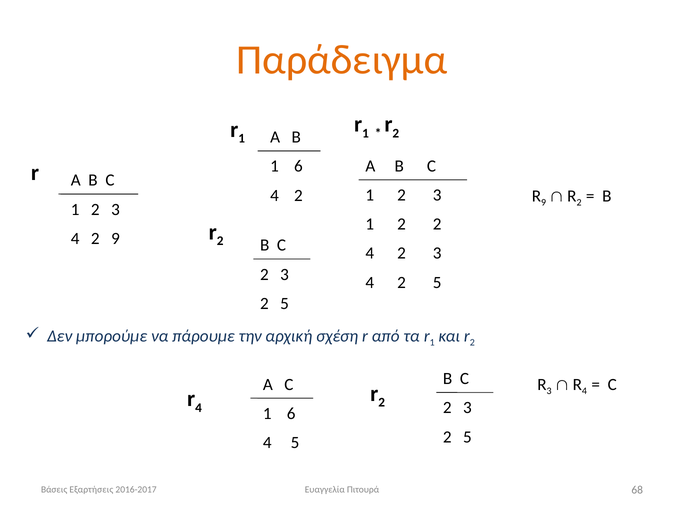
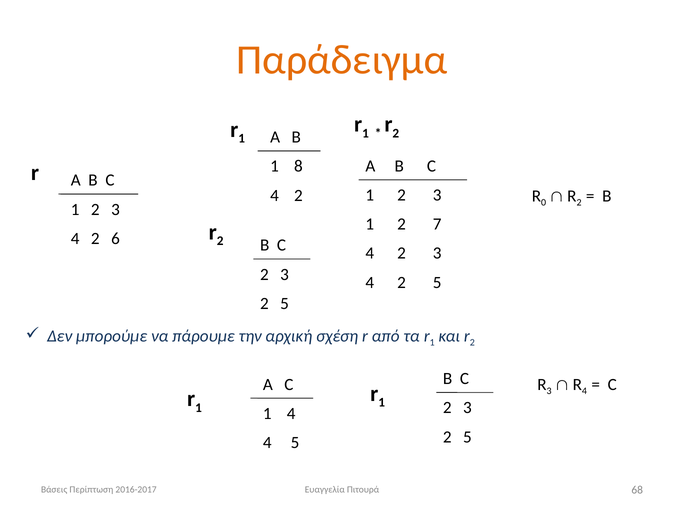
6: 6 -> 8 (298, 166)
R 9: 9 -> 0 (544, 203)
2 2: 2 -> 7 (437, 224)
2 9: 9 -> 6 (116, 238)
2: 2 -> 1 (382, 403)
4: 4 -> 1 (199, 408)
6: 6 -> 4 (291, 414)
Εξαρτήσεις: Εξαρτήσεις -> Περίπτωση (91, 490)
